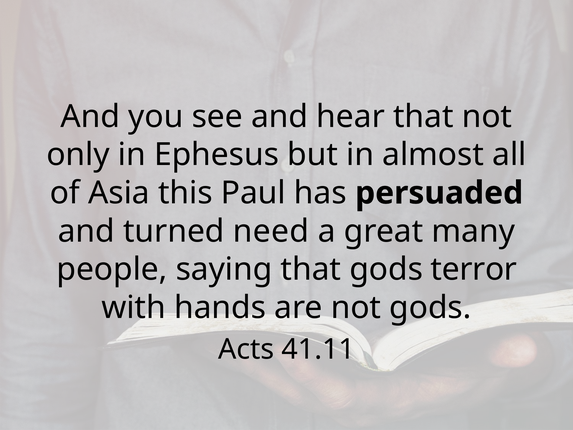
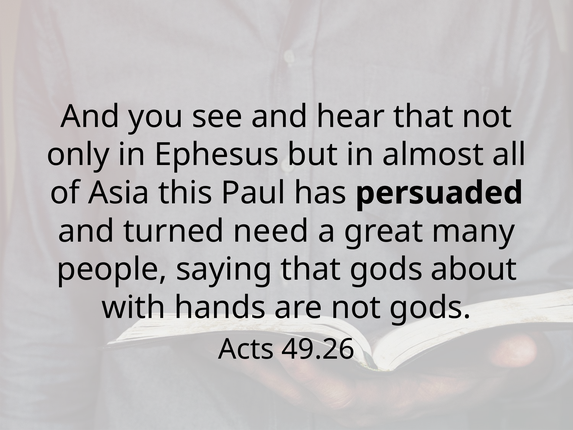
terror: terror -> about (474, 269)
41.11: 41.11 -> 49.26 (318, 349)
